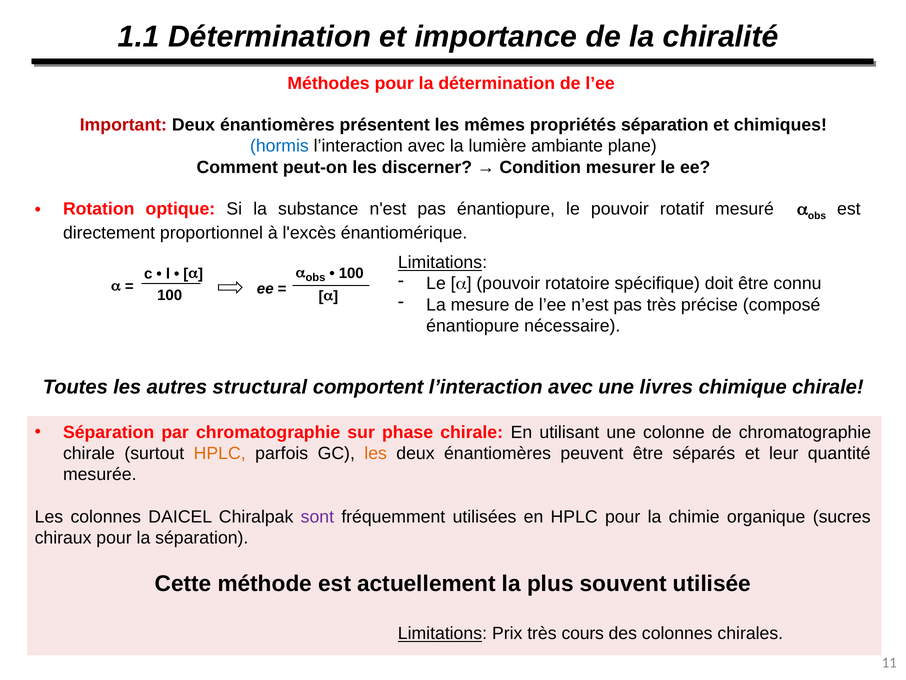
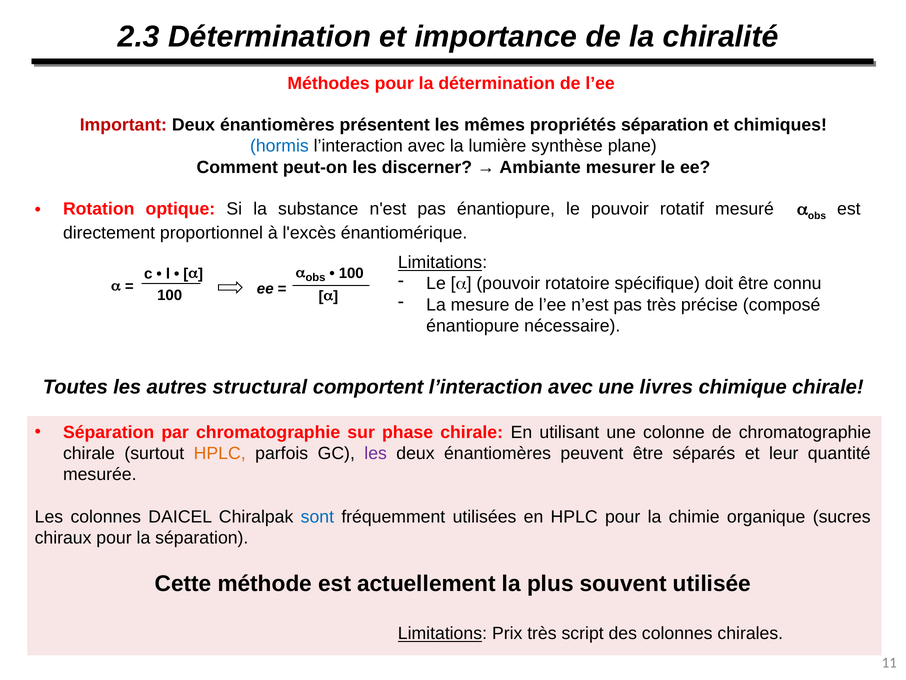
1.1: 1.1 -> 2.3 (139, 37)
ambiante: ambiante -> synthèse (567, 146)
Condition: Condition -> Ambiante (540, 167)
les colour: orange -> purple (376, 453)
sont colour: purple -> blue (317, 517)
cours: cours -> script (583, 633)
